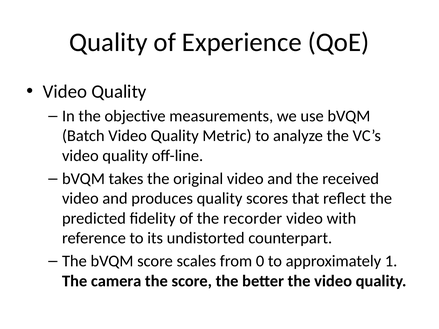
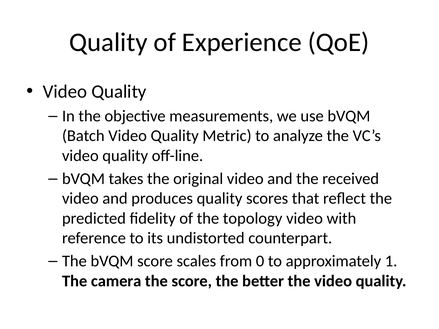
recorder: recorder -> topology (253, 218)
